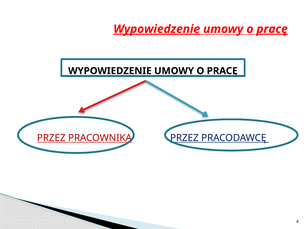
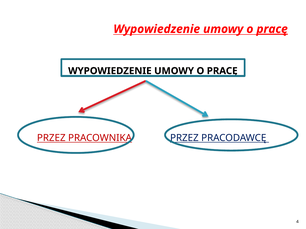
Wypowiedzenie underline: present -> none (157, 29)
